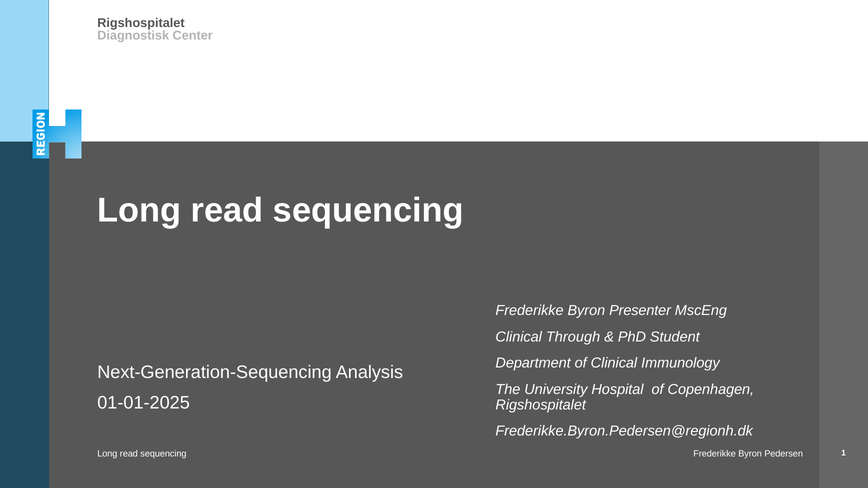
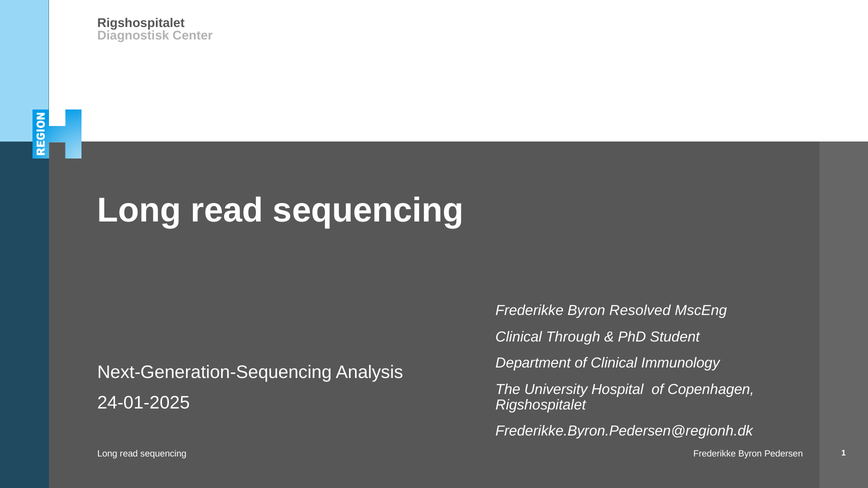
Presenter: Presenter -> Resolved (640, 311)
01-01-2025: 01-01-2025 -> 24-01-2025 (144, 403)
